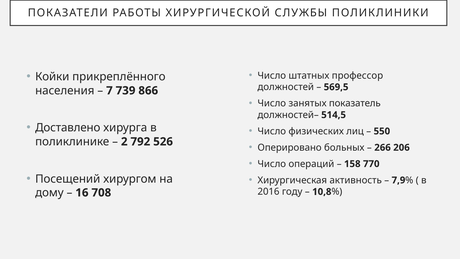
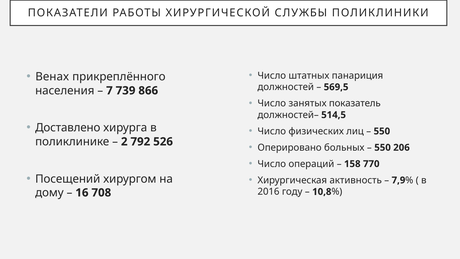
профессор: профессор -> панариция (358, 75)
Койки: Койки -> Венах (52, 77)
266: 266 -> 550 (383, 147)
